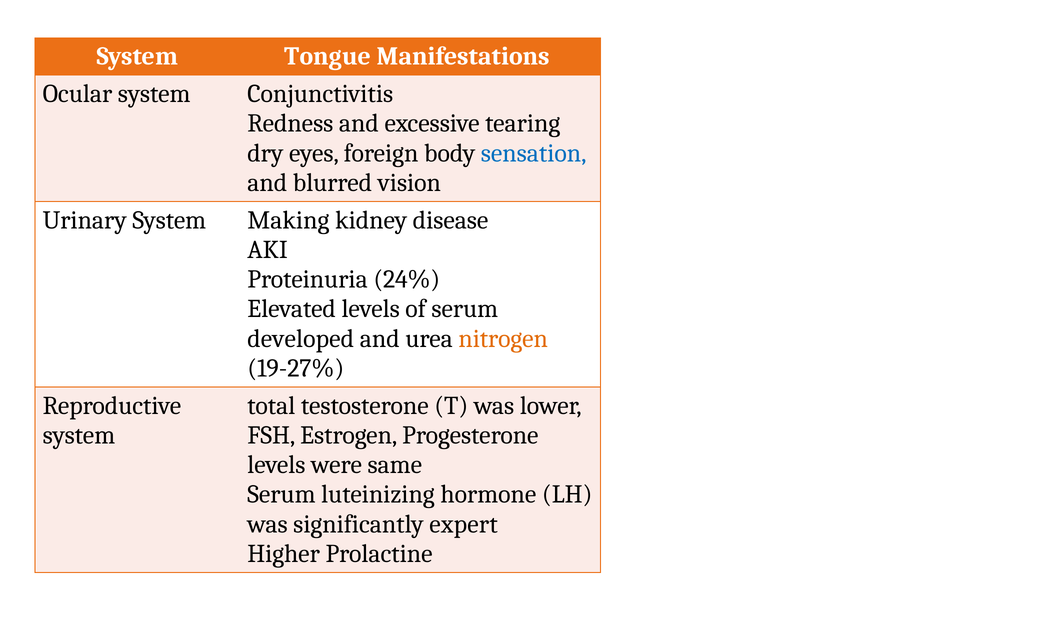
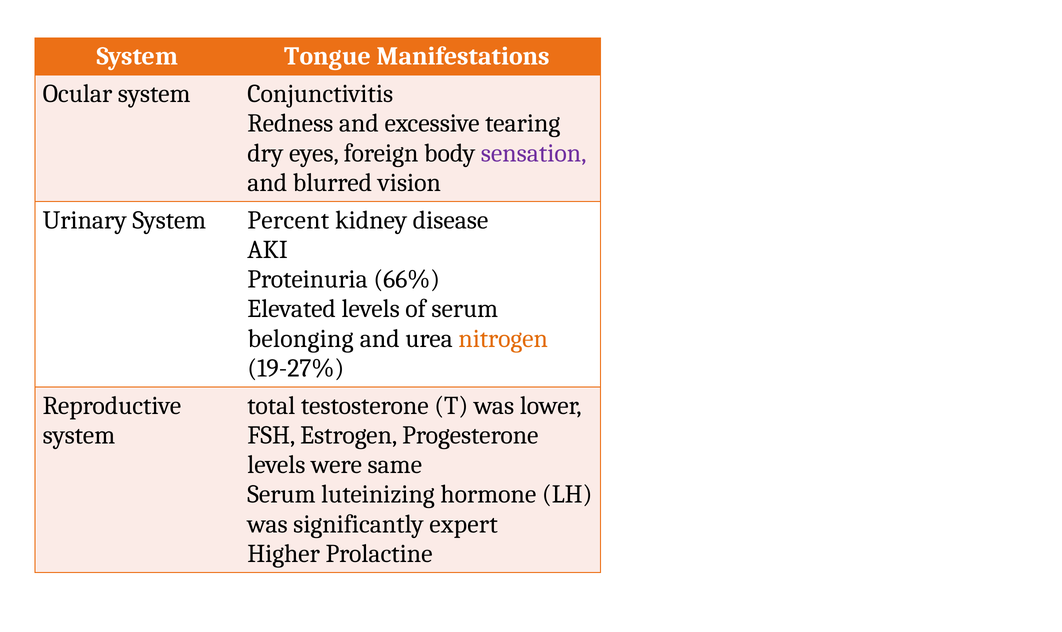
sensation colour: blue -> purple (534, 153)
Making: Making -> Percent (288, 220)
24%: 24% -> 66% (407, 280)
developed: developed -> belonging (301, 339)
